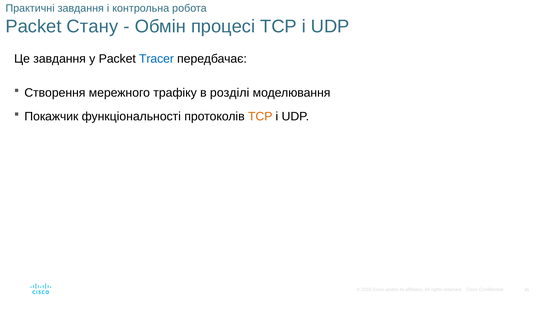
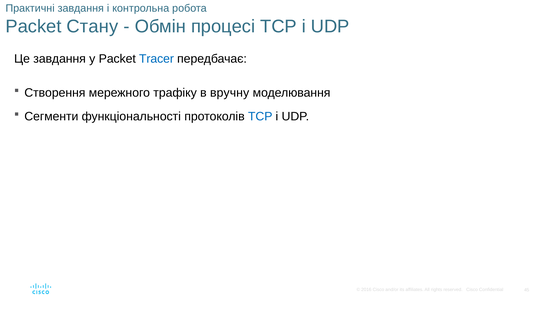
розділі: розділі -> вручну (230, 93)
Покажчик: Покажчик -> Сегменти (51, 117)
TCP colour: orange -> blue (260, 117)
